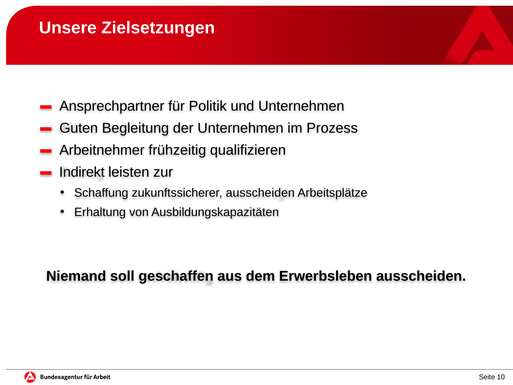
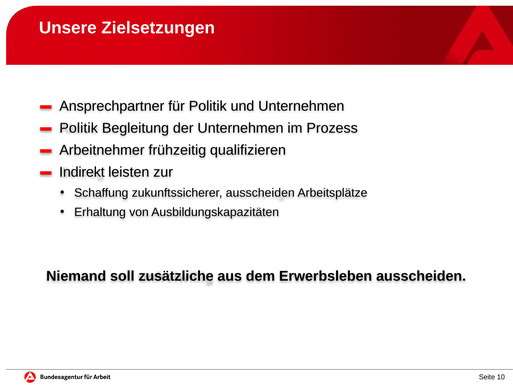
Guten: Guten -> Politik (79, 128)
geschaffen: geschaffen -> zusätzliche (176, 276)
